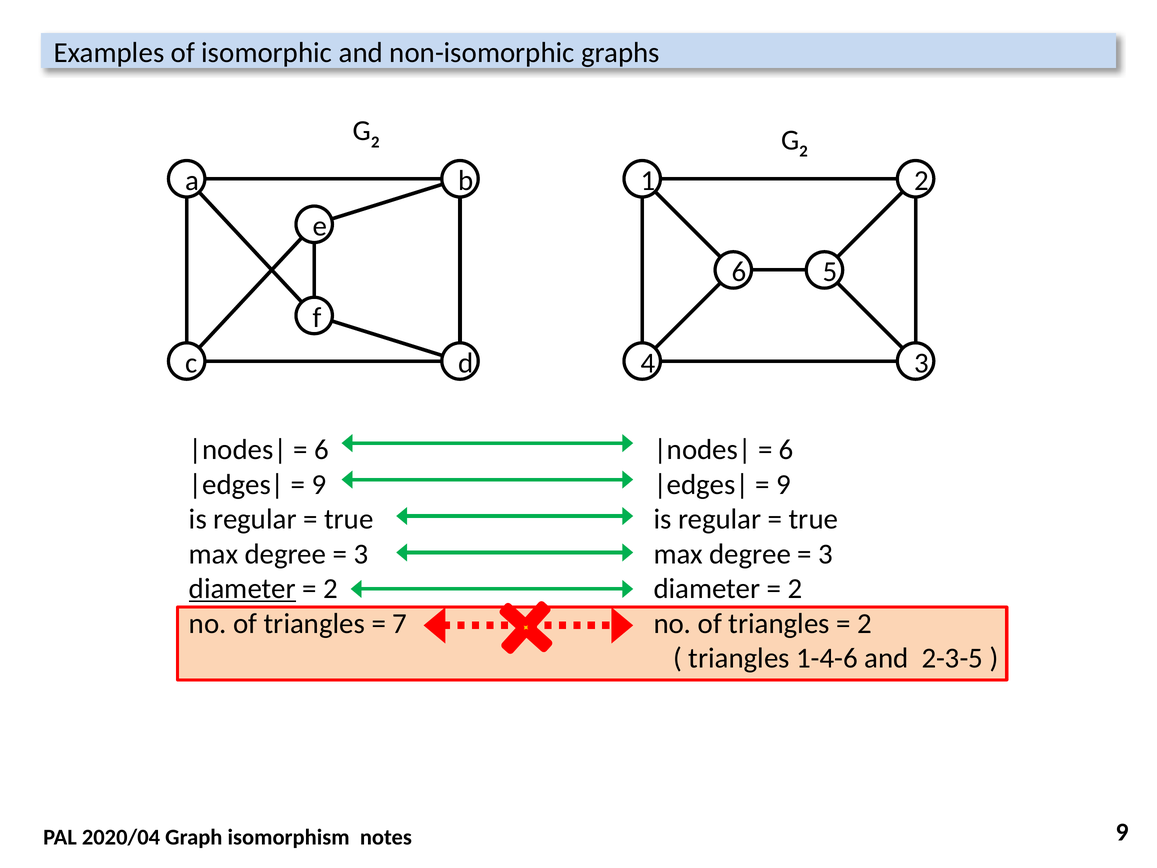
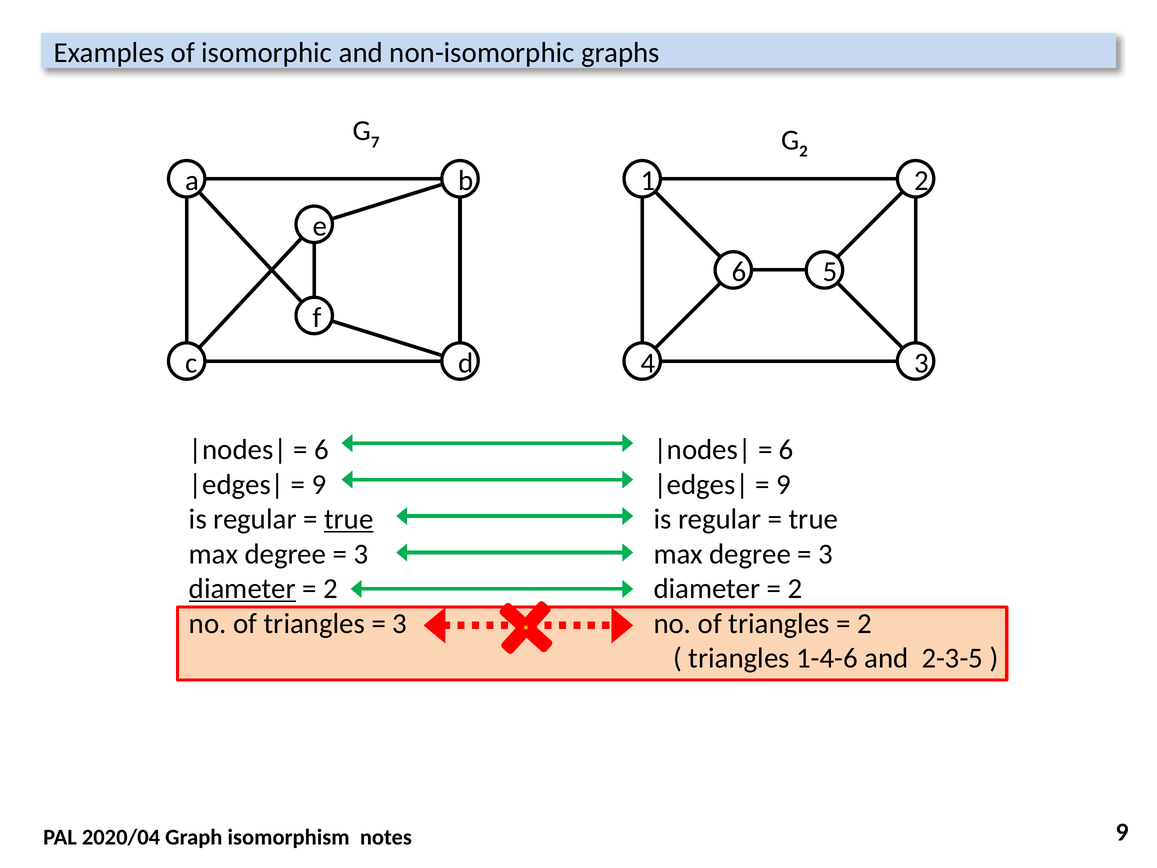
2: 2 -> 7 (375, 142)
true underline: none -> present (349, 519)
7: 7 -> 3 (400, 623)
